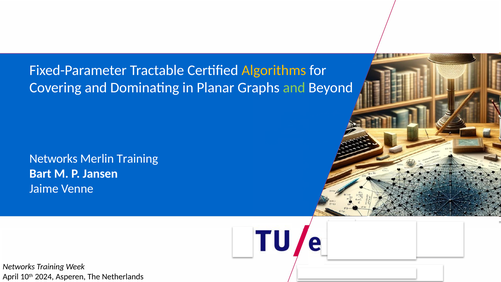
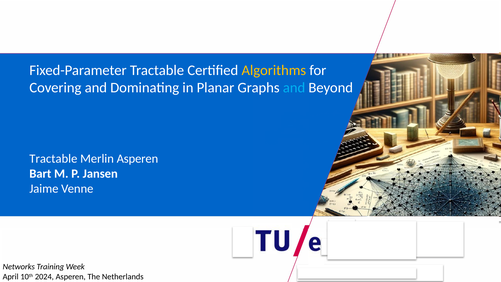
and colour: light green -> light blue (294, 88)
Networks: Networks -> Tractable (53, 159)
Merlin Training: Training -> Asperen (137, 159)
